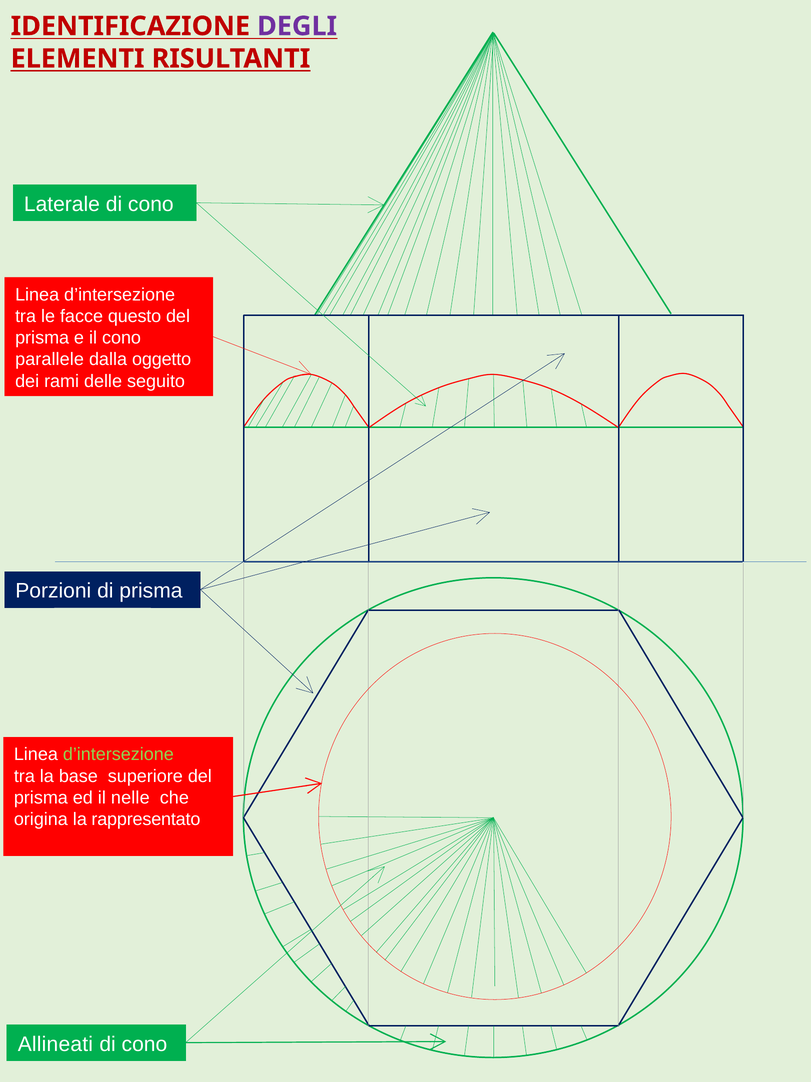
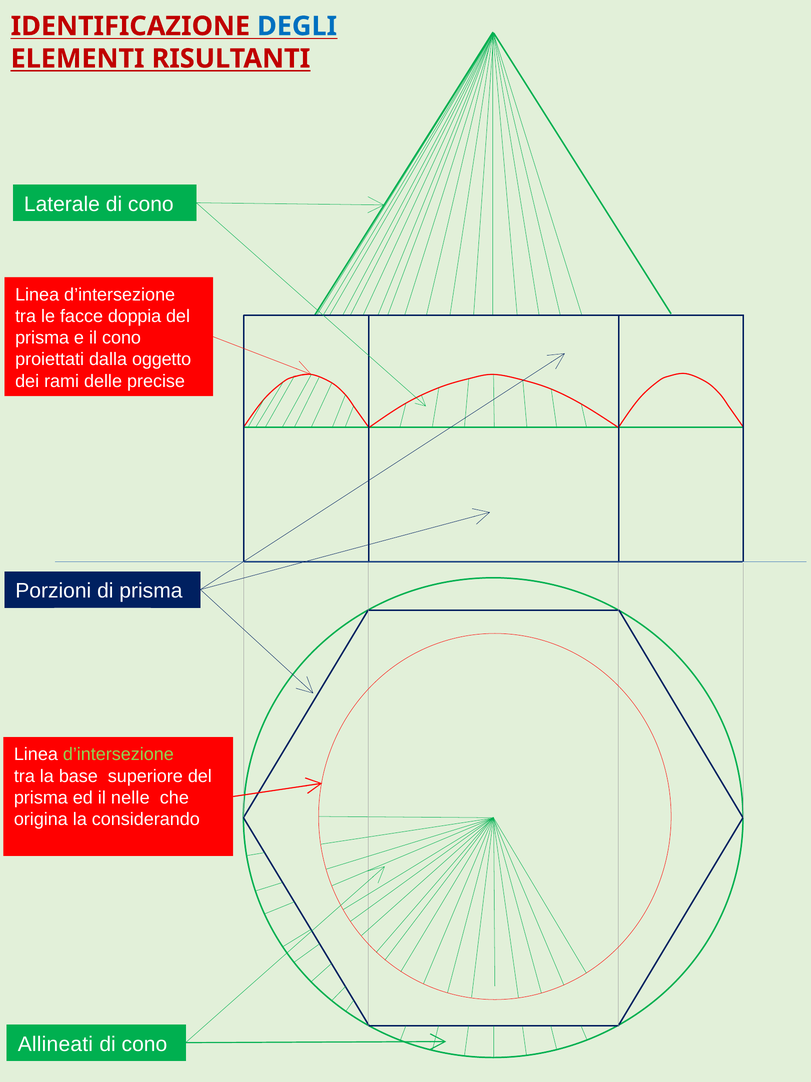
DEGLI colour: purple -> blue (297, 26)
questo: questo -> doppia (135, 316)
parallele: parallele -> proiettati (50, 359)
seguito: seguito -> precise (156, 381)
rappresentato: rappresentato -> considerando (146, 819)
